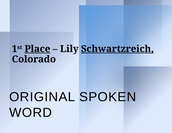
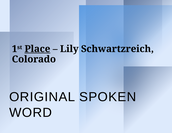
Schwartzreich underline: present -> none (117, 49)
